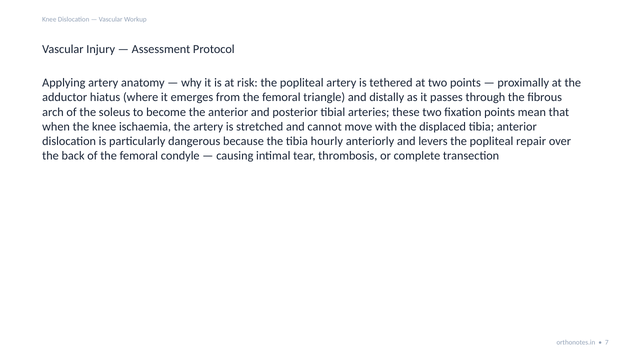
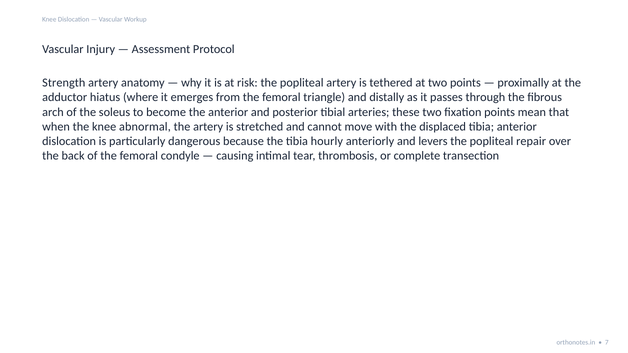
Applying: Applying -> Strength (64, 83)
ischaemia: ischaemia -> abnormal (145, 127)
